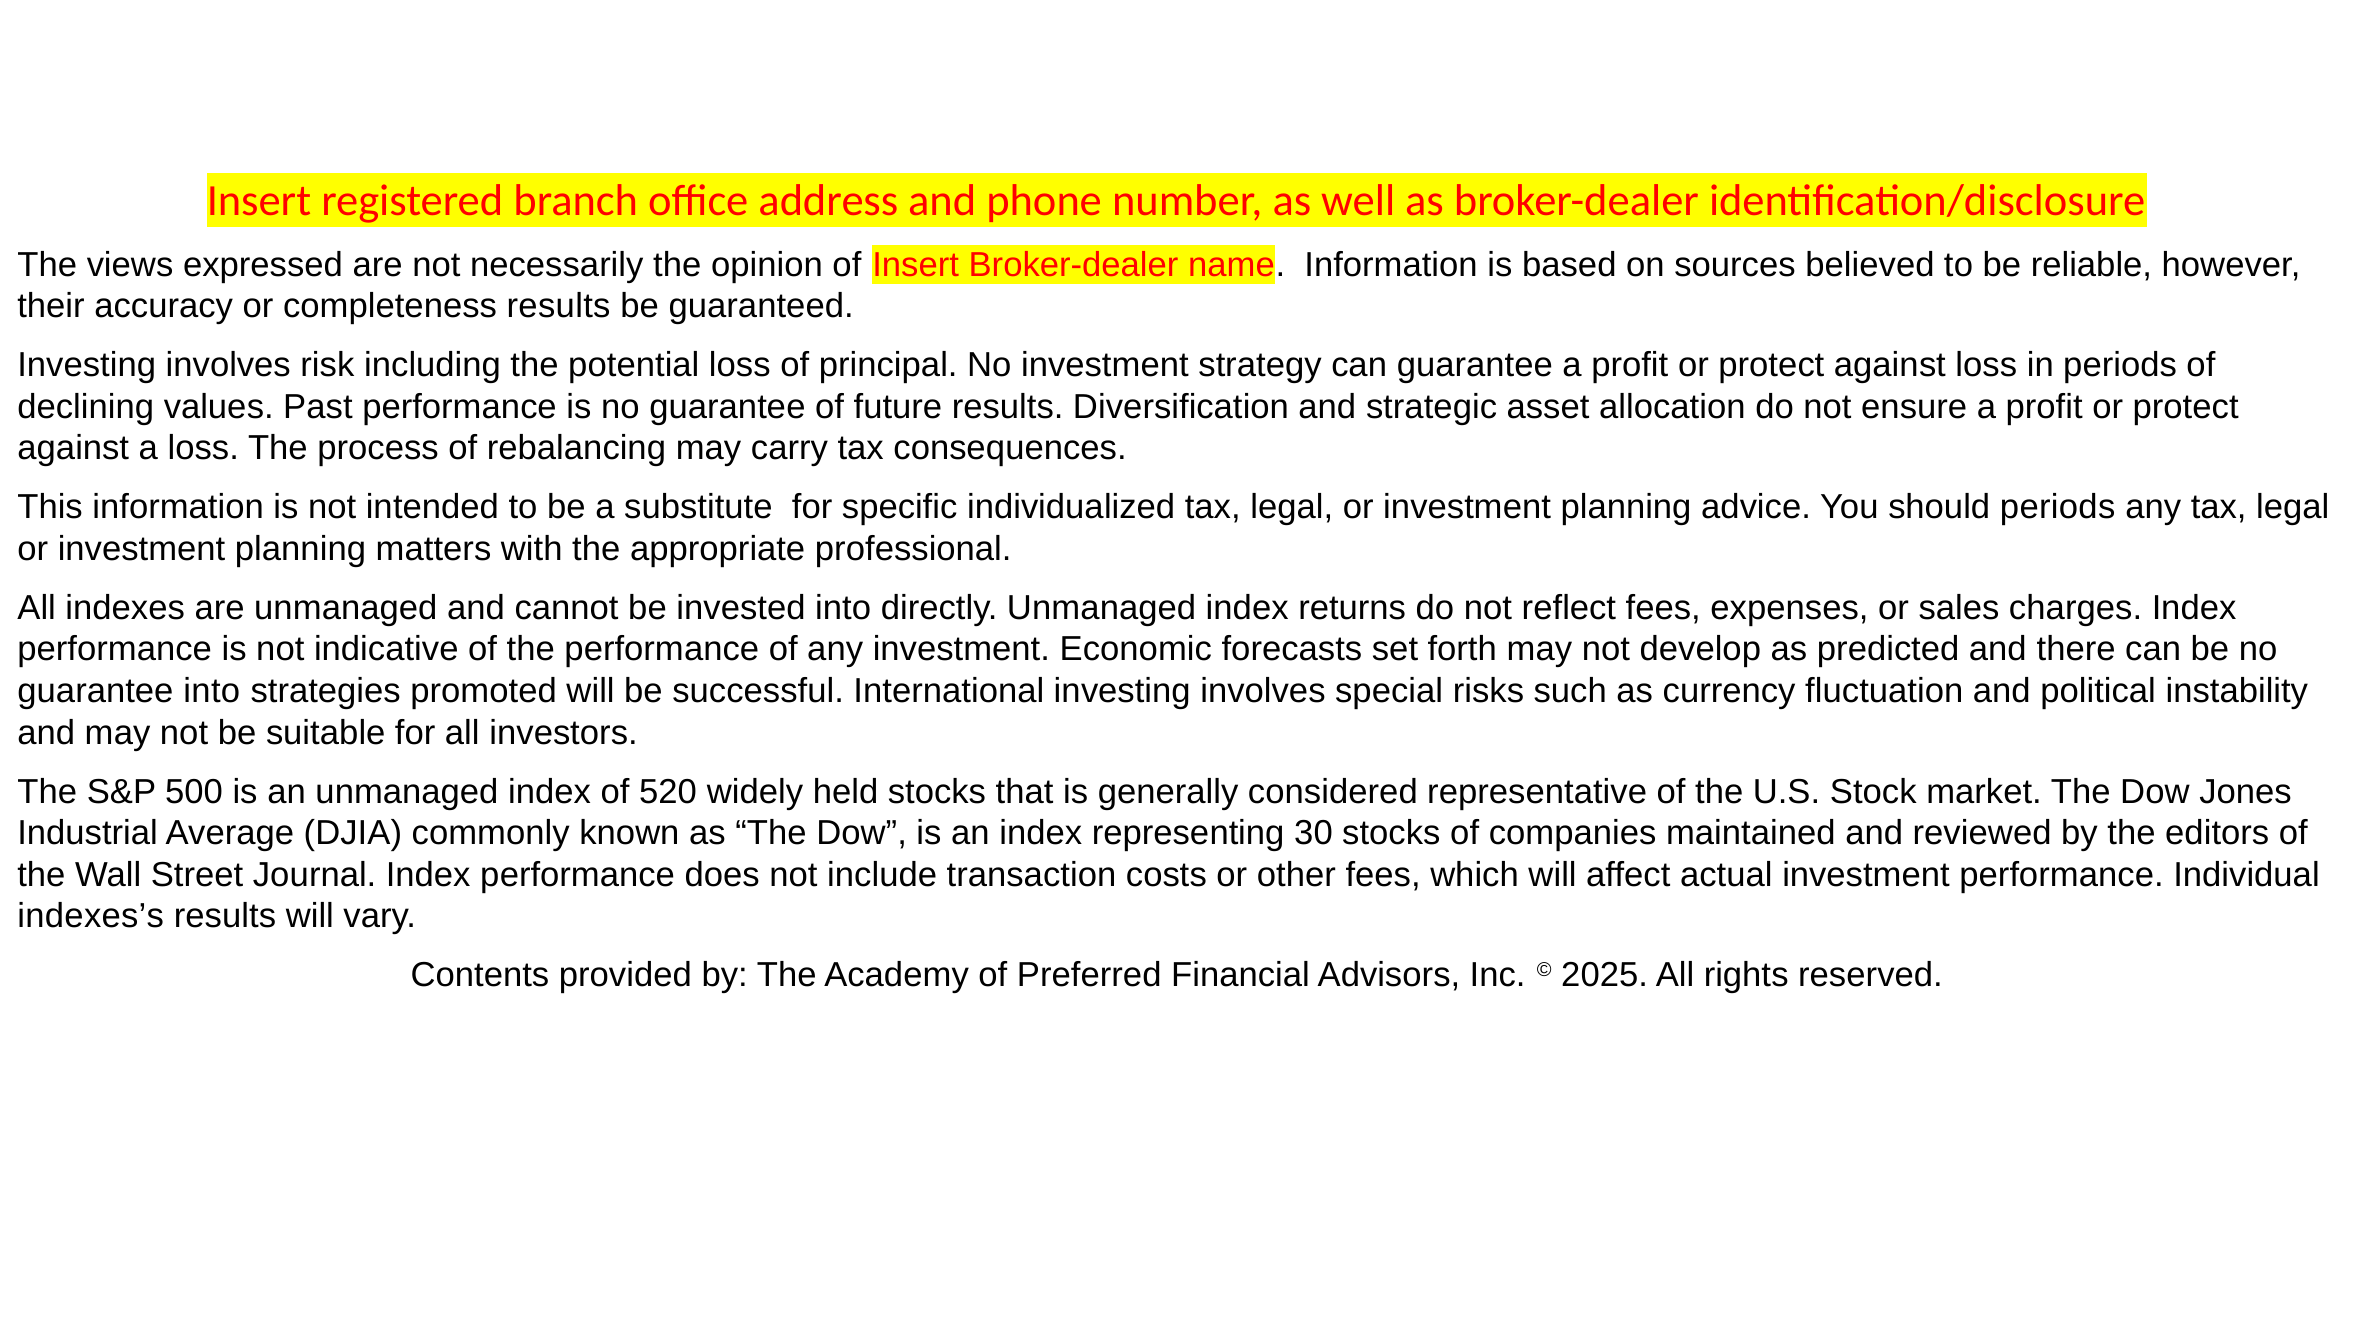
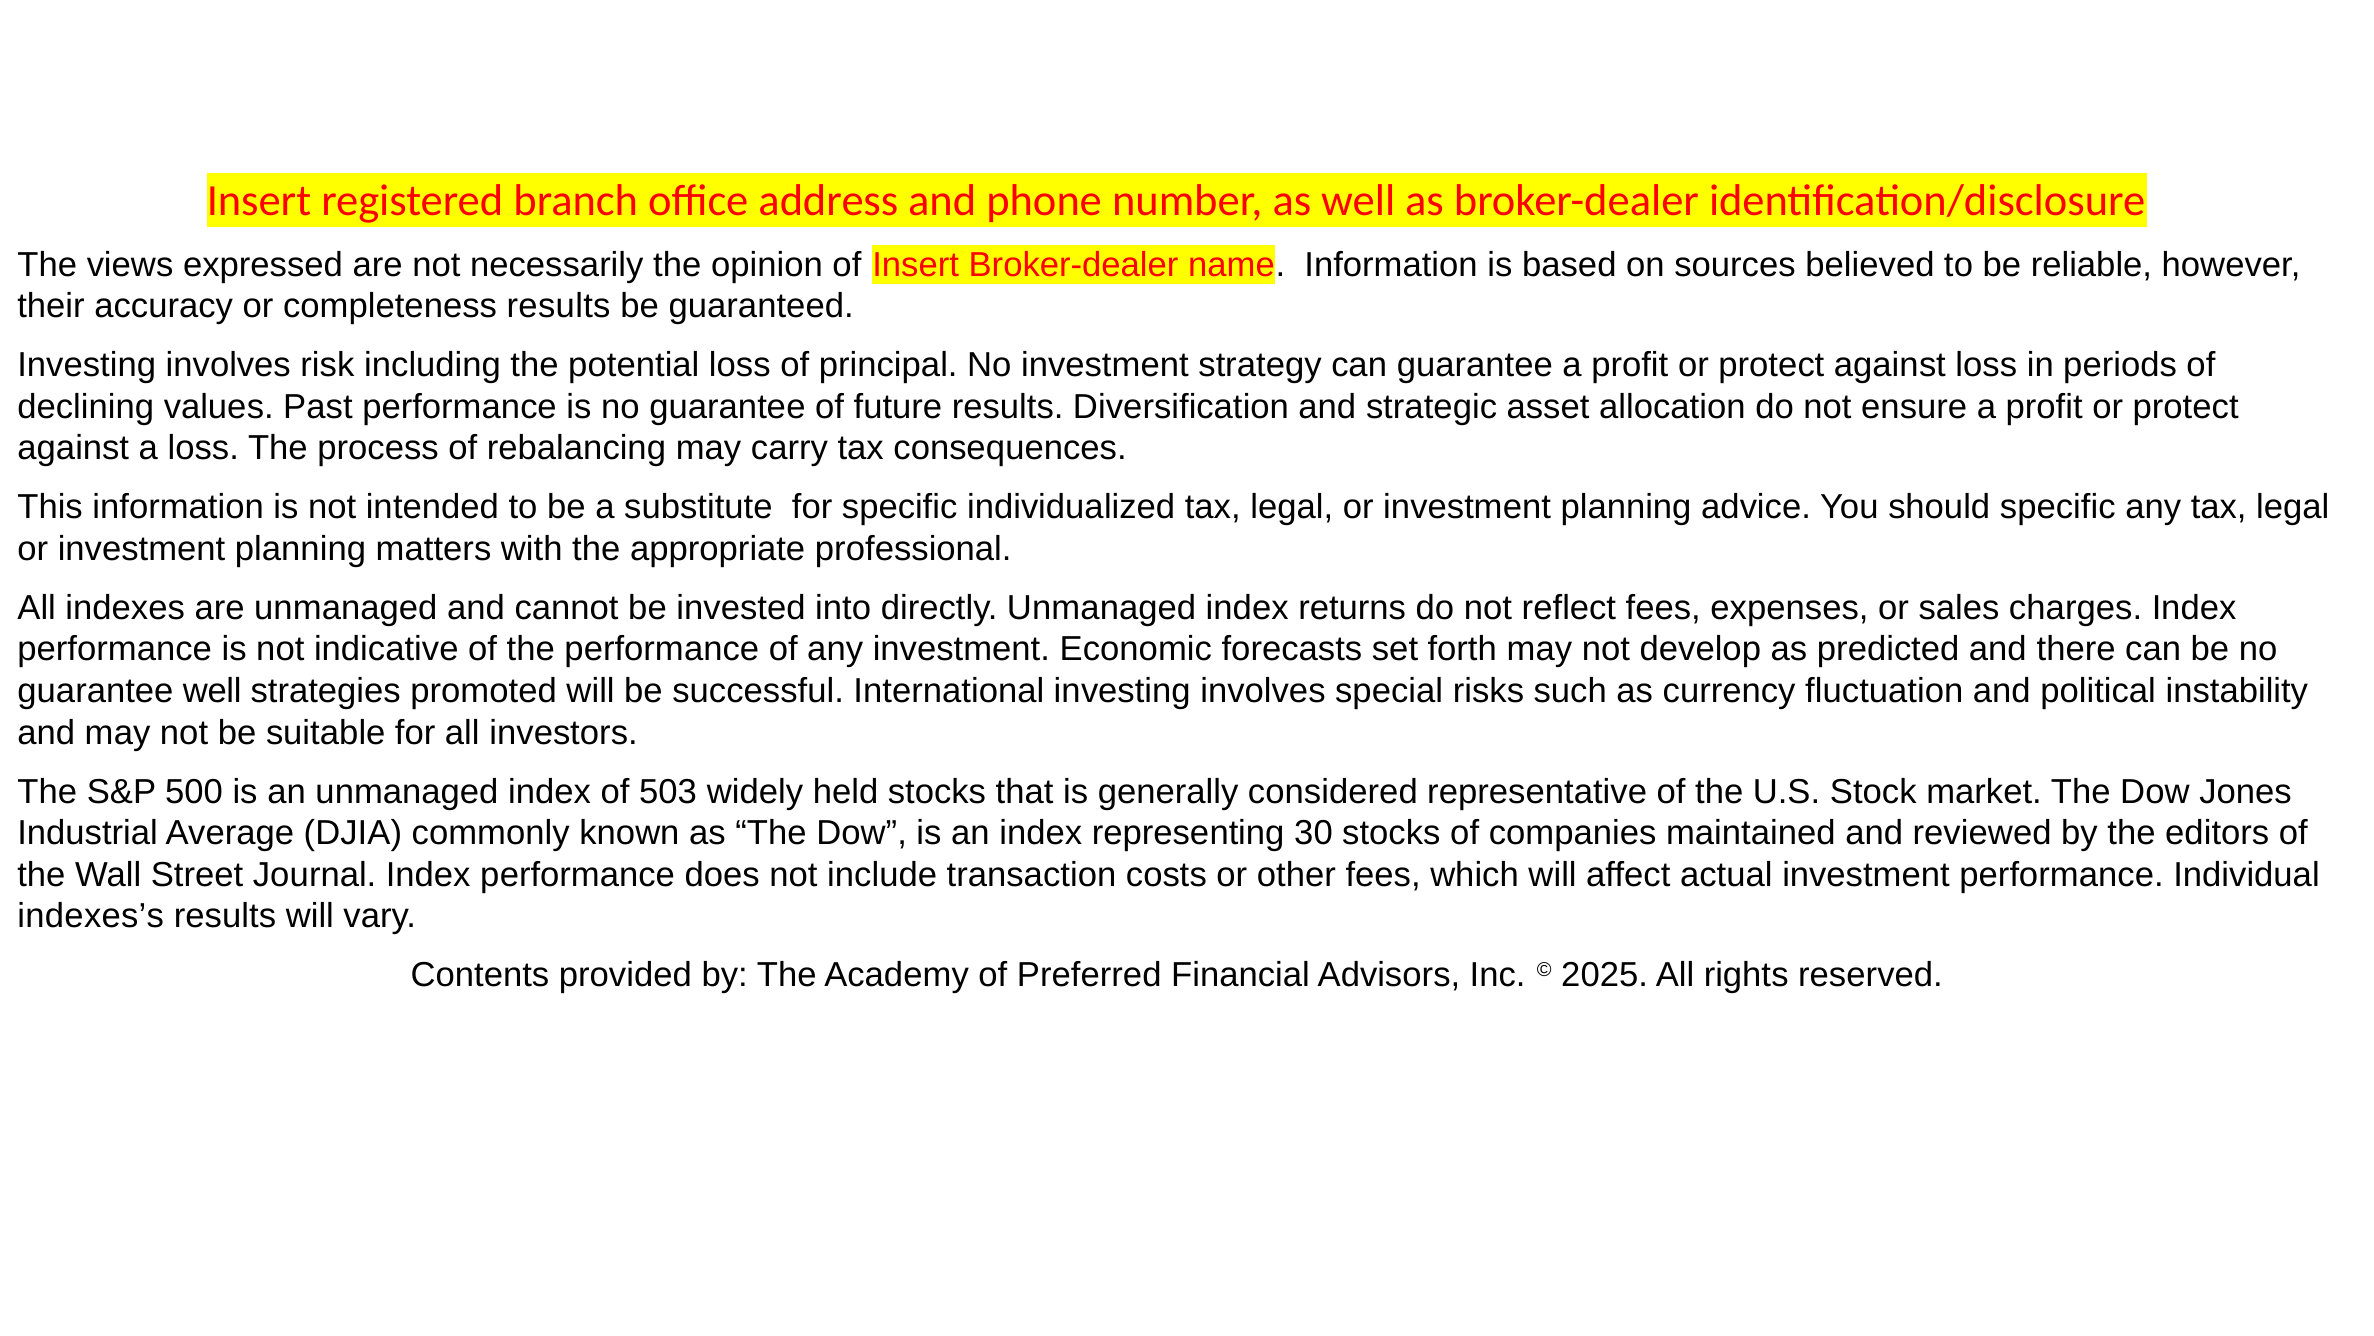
should periods: periods -> specific (2058, 507)
guarantee into: into -> well (212, 691)
520: 520 -> 503 (668, 791)
